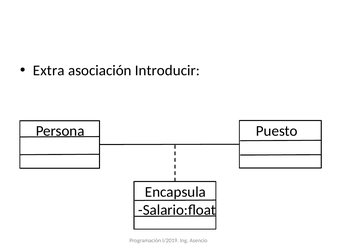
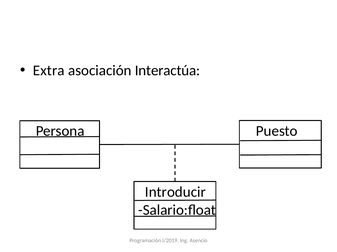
Introducir: Introducir -> Interactúa (168, 71)
Encapsula: Encapsula -> Introducir (175, 193)
